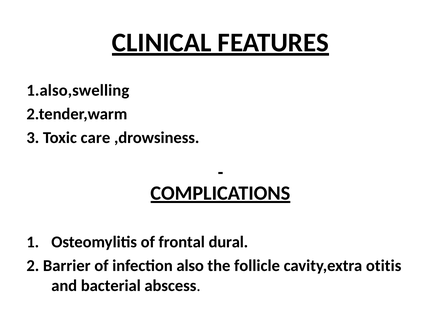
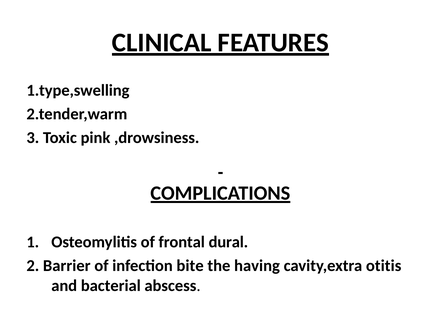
1.also,swelling: 1.also,swelling -> 1.type,swelling (78, 90)
care: care -> pink (95, 137)
also: also -> bite (190, 265)
follicle: follicle -> having (257, 265)
